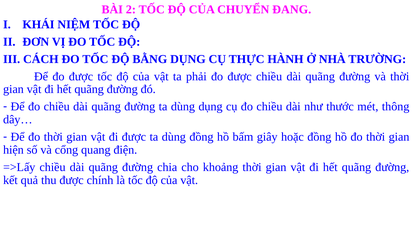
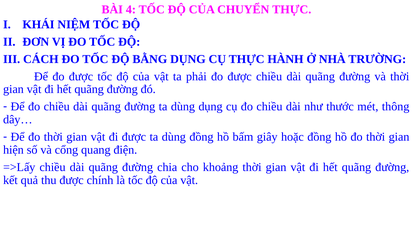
2: 2 -> 4 (131, 10)
CHUYỂN ĐANG: ĐANG -> THỰC (292, 10)
